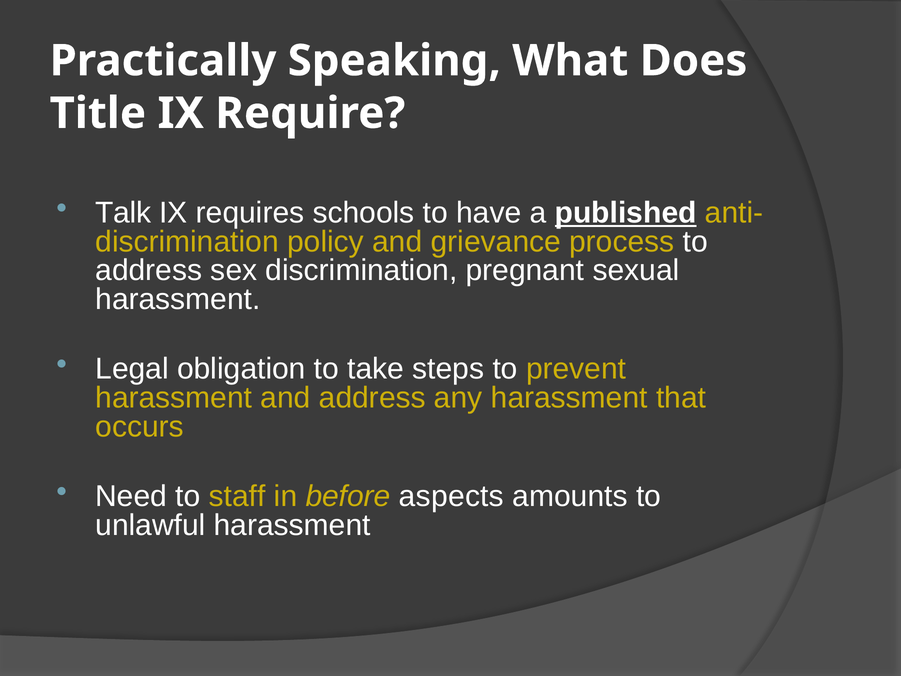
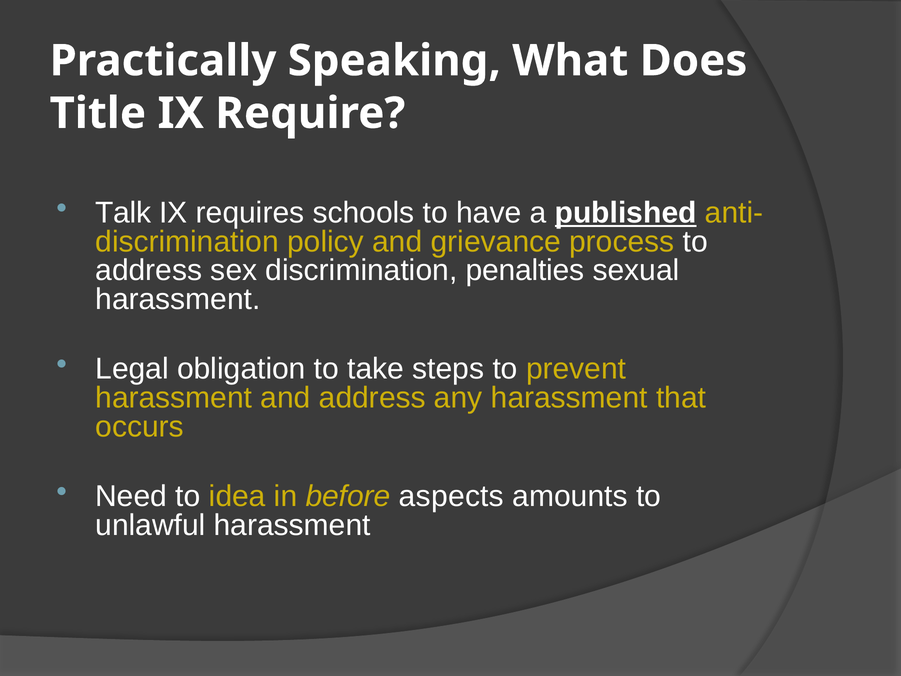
pregnant: pregnant -> penalties (525, 270)
staff: staff -> idea (237, 496)
